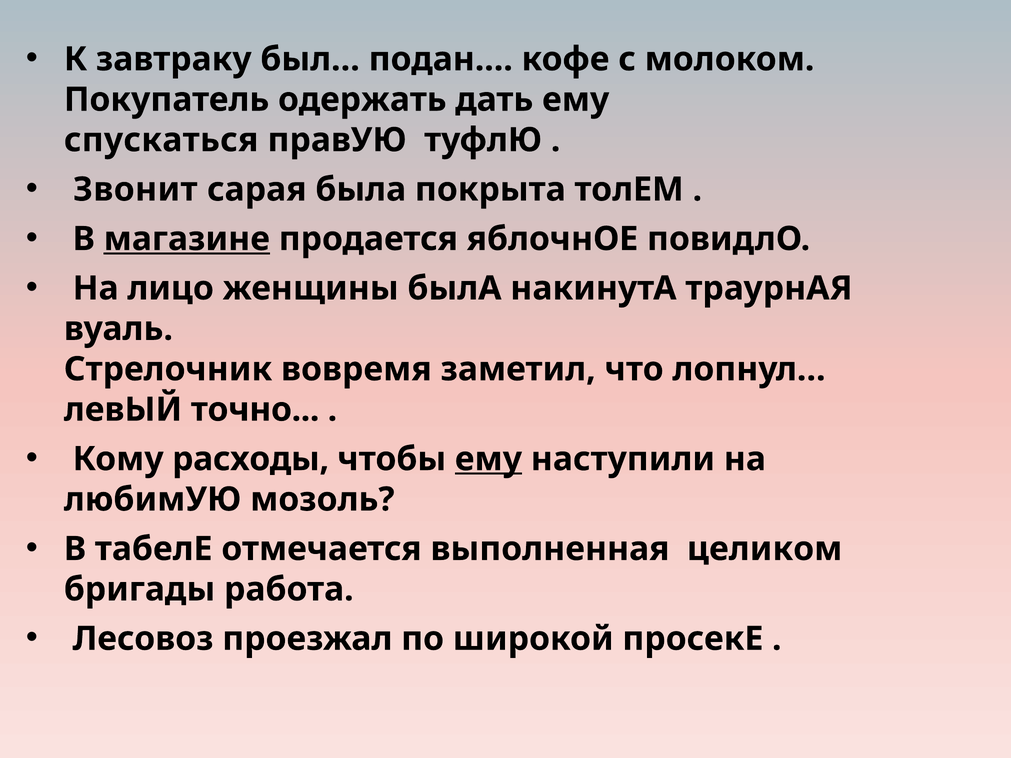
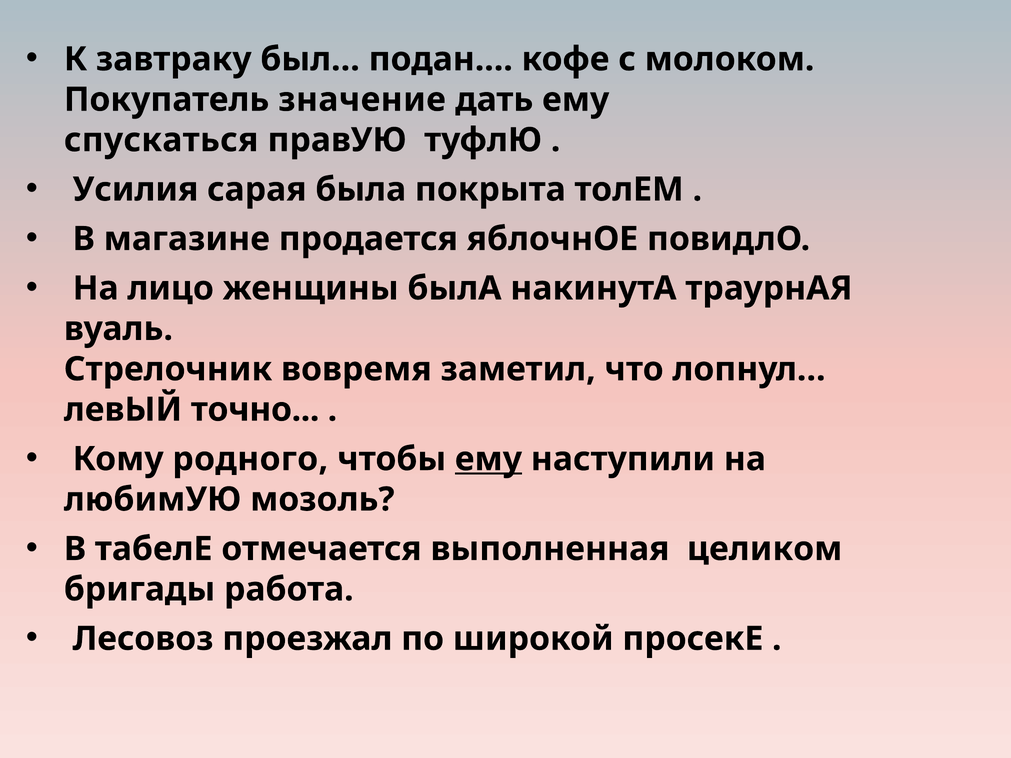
одержать: одержать -> значение (362, 100)
Звонит: Звонит -> Усилия (135, 190)
магазине underline: present -> none (187, 239)
расходы: расходы -> родного (250, 459)
